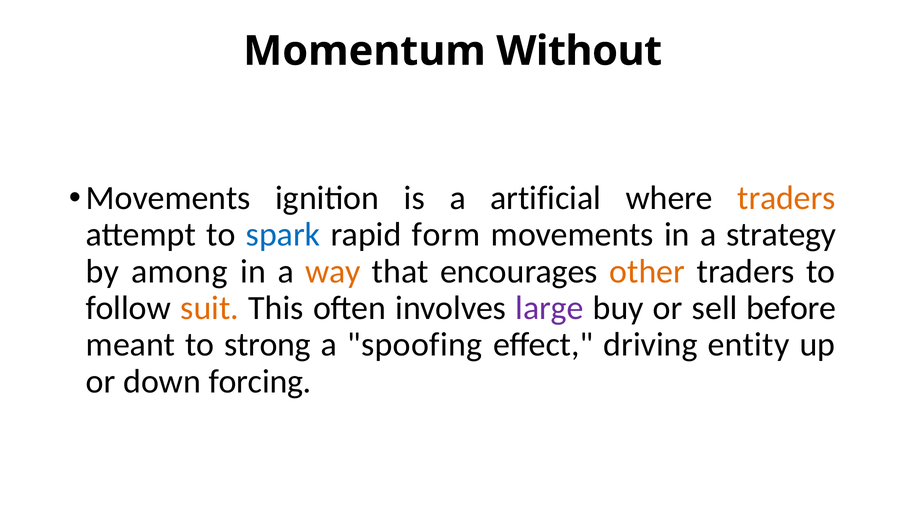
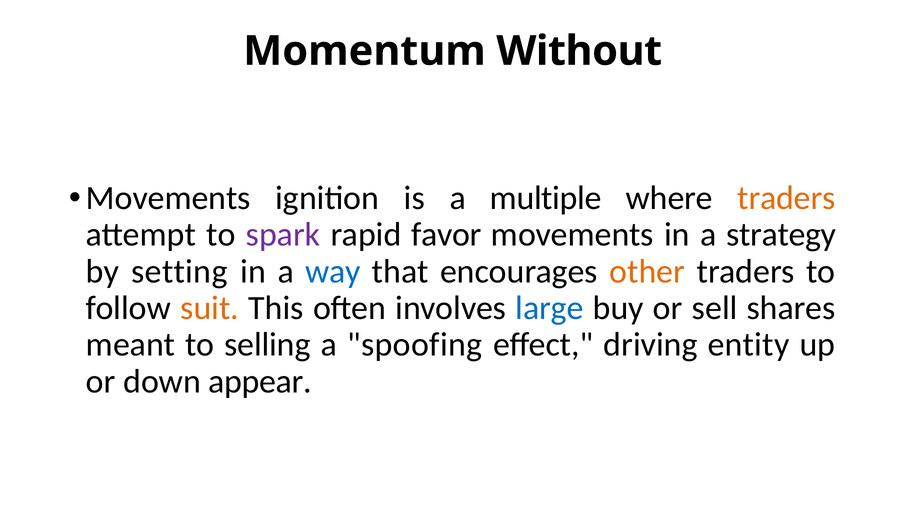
artificial: artificial -> multiple (546, 198)
spark colour: blue -> purple (283, 235)
form: form -> favor (446, 235)
among: among -> setting (179, 271)
way colour: orange -> blue (333, 271)
large colour: purple -> blue (550, 308)
before: before -> shares (791, 308)
strong: strong -> selling (267, 345)
forcing: forcing -> appear (260, 381)
